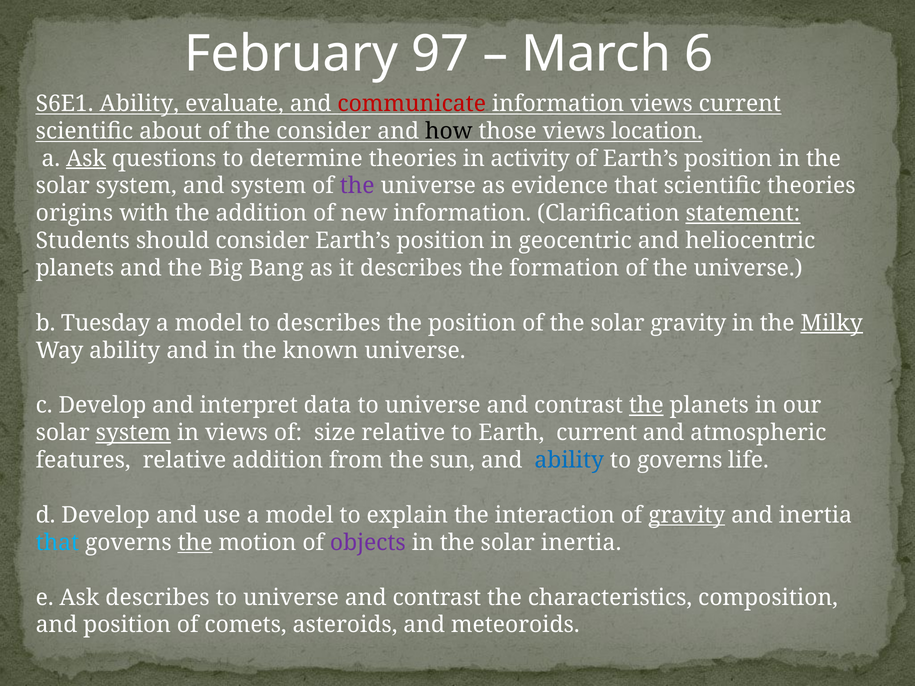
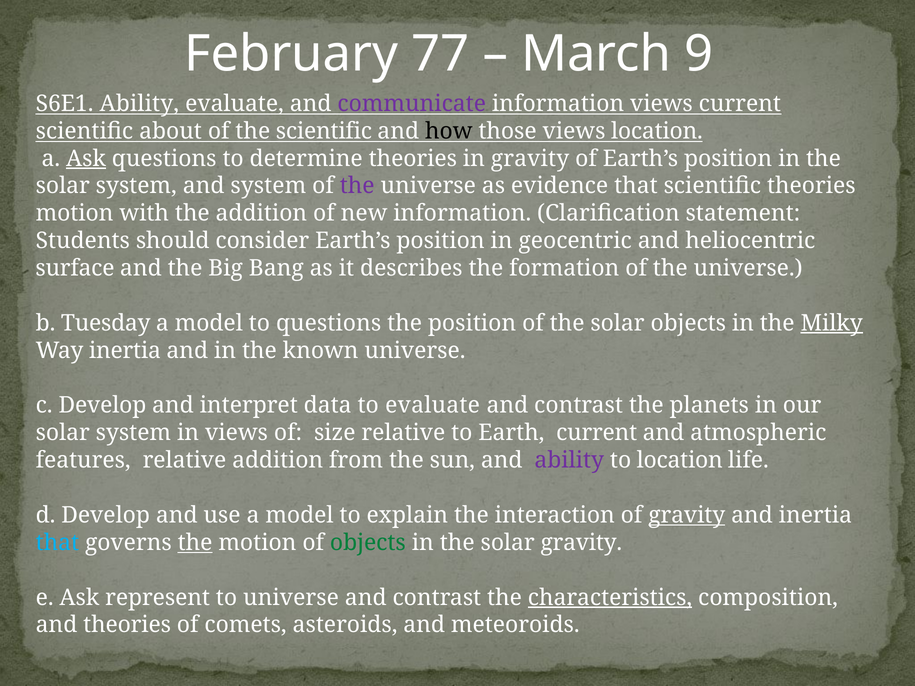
97: 97 -> 77 (440, 54)
6: 6 -> 9 (699, 54)
communicate colour: red -> purple (412, 104)
the consider: consider -> scientific (324, 131)
in activity: activity -> gravity (530, 159)
origins: origins -> motion (75, 213)
statement underline: present -> none (743, 213)
planets: planets -> surface (75, 268)
to describes: describes -> questions (329, 323)
solar gravity: gravity -> objects (688, 323)
Way ability: ability -> inertia (125, 351)
data to universe: universe -> evaluate (433, 406)
the underline: present -> none (646, 406)
system underline: present -> none (133, 433)
ability colour: blue -> purple (569, 460)
to governs: governs -> location (680, 460)
objects colour: purple -> green (368, 543)
solar inertia: inertia -> gravity (581, 543)
Ask describes: describes -> represent (158, 598)
characteristics underline: none -> present (610, 598)
and position: position -> theories (127, 625)
